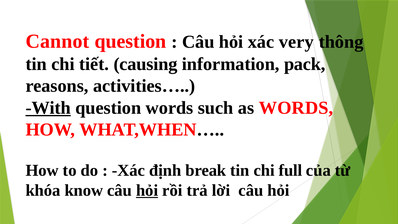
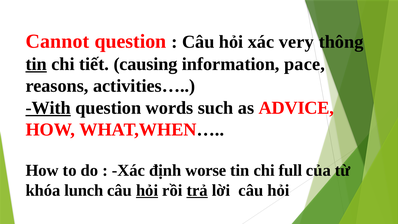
tin underline: none -> present (36, 64)
pack: pack -> pace (305, 64)
as WORDS: WORDS -> ADVICE (296, 108)
break: break -> worse (206, 170)
know: know -> lunch (84, 190)
trả underline: none -> present (197, 190)
